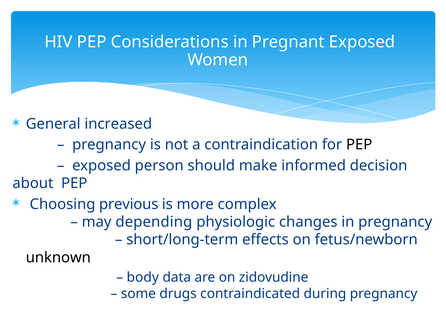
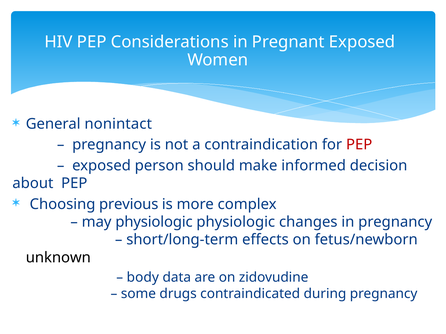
increased: increased -> nonintact (118, 124)
PEP colour: black -> red (359, 145)
may depending: depending -> physiologic (154, 222)
